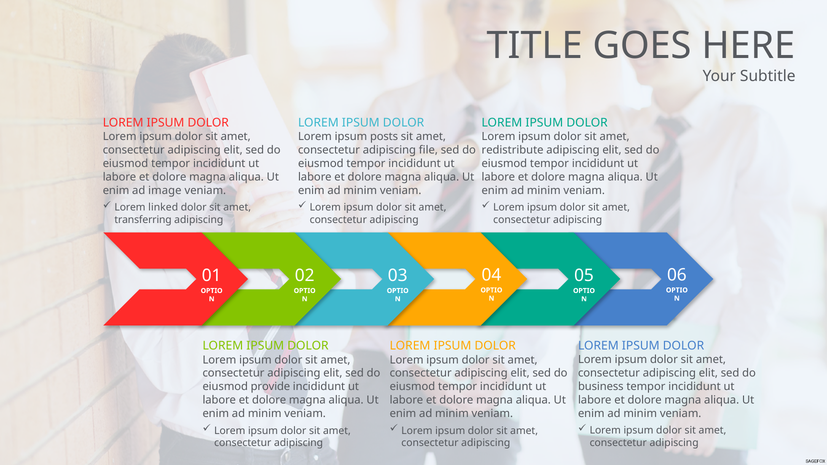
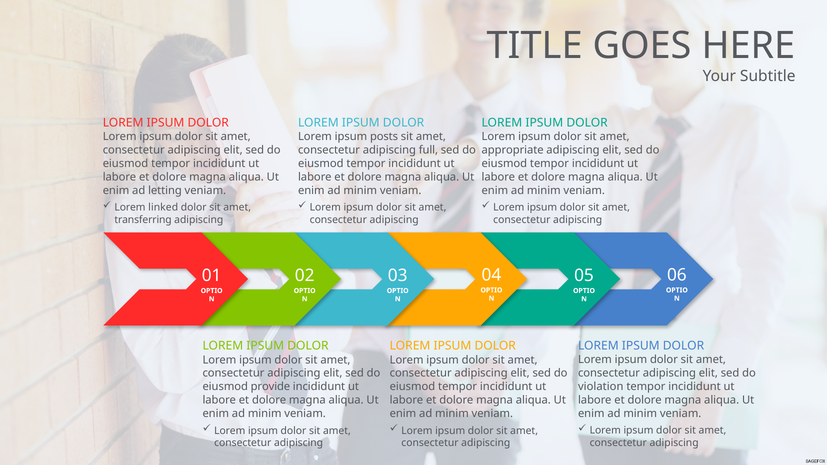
file: file -> full (428, 150)
redistribute: redistribute -> appropriate (513, 150)
image: image -> letting (165, 191)
business: business -> violation (601, 387)
